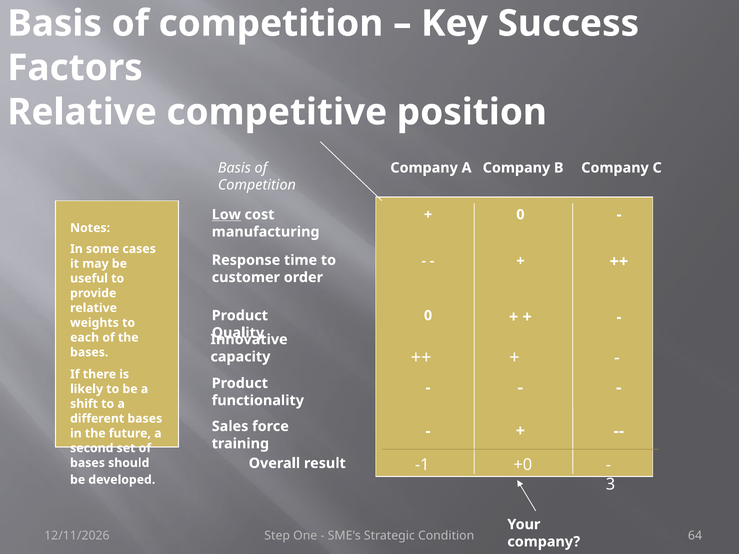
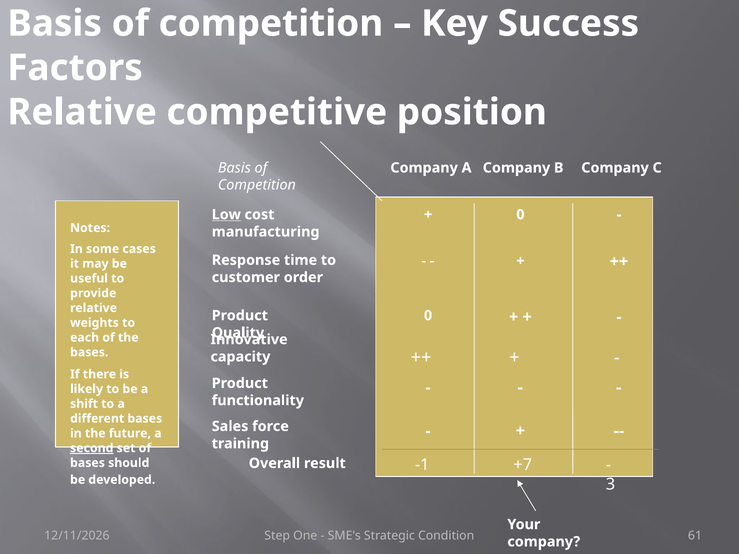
second underline: none -> present (92, 448)
+0: +0 -> +7 (523, 465)
64: 64 -> 61 (695, 536)
